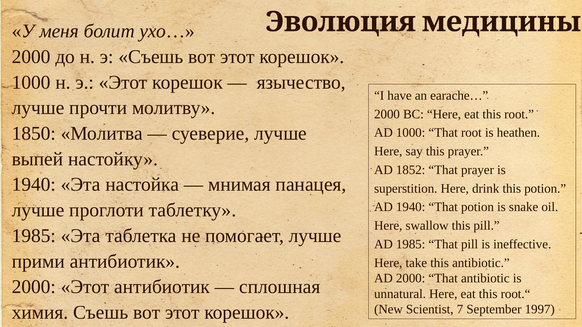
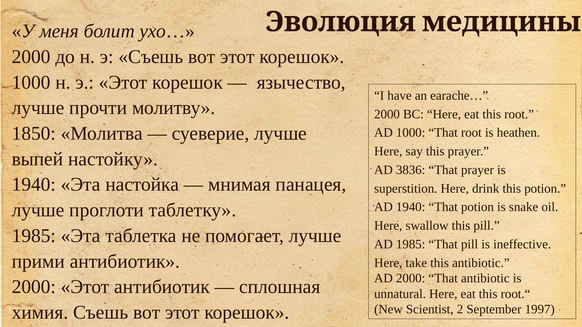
1852: 1852 -> 3836 (411, 170)
7: 7 -> 2 (460, 310)
